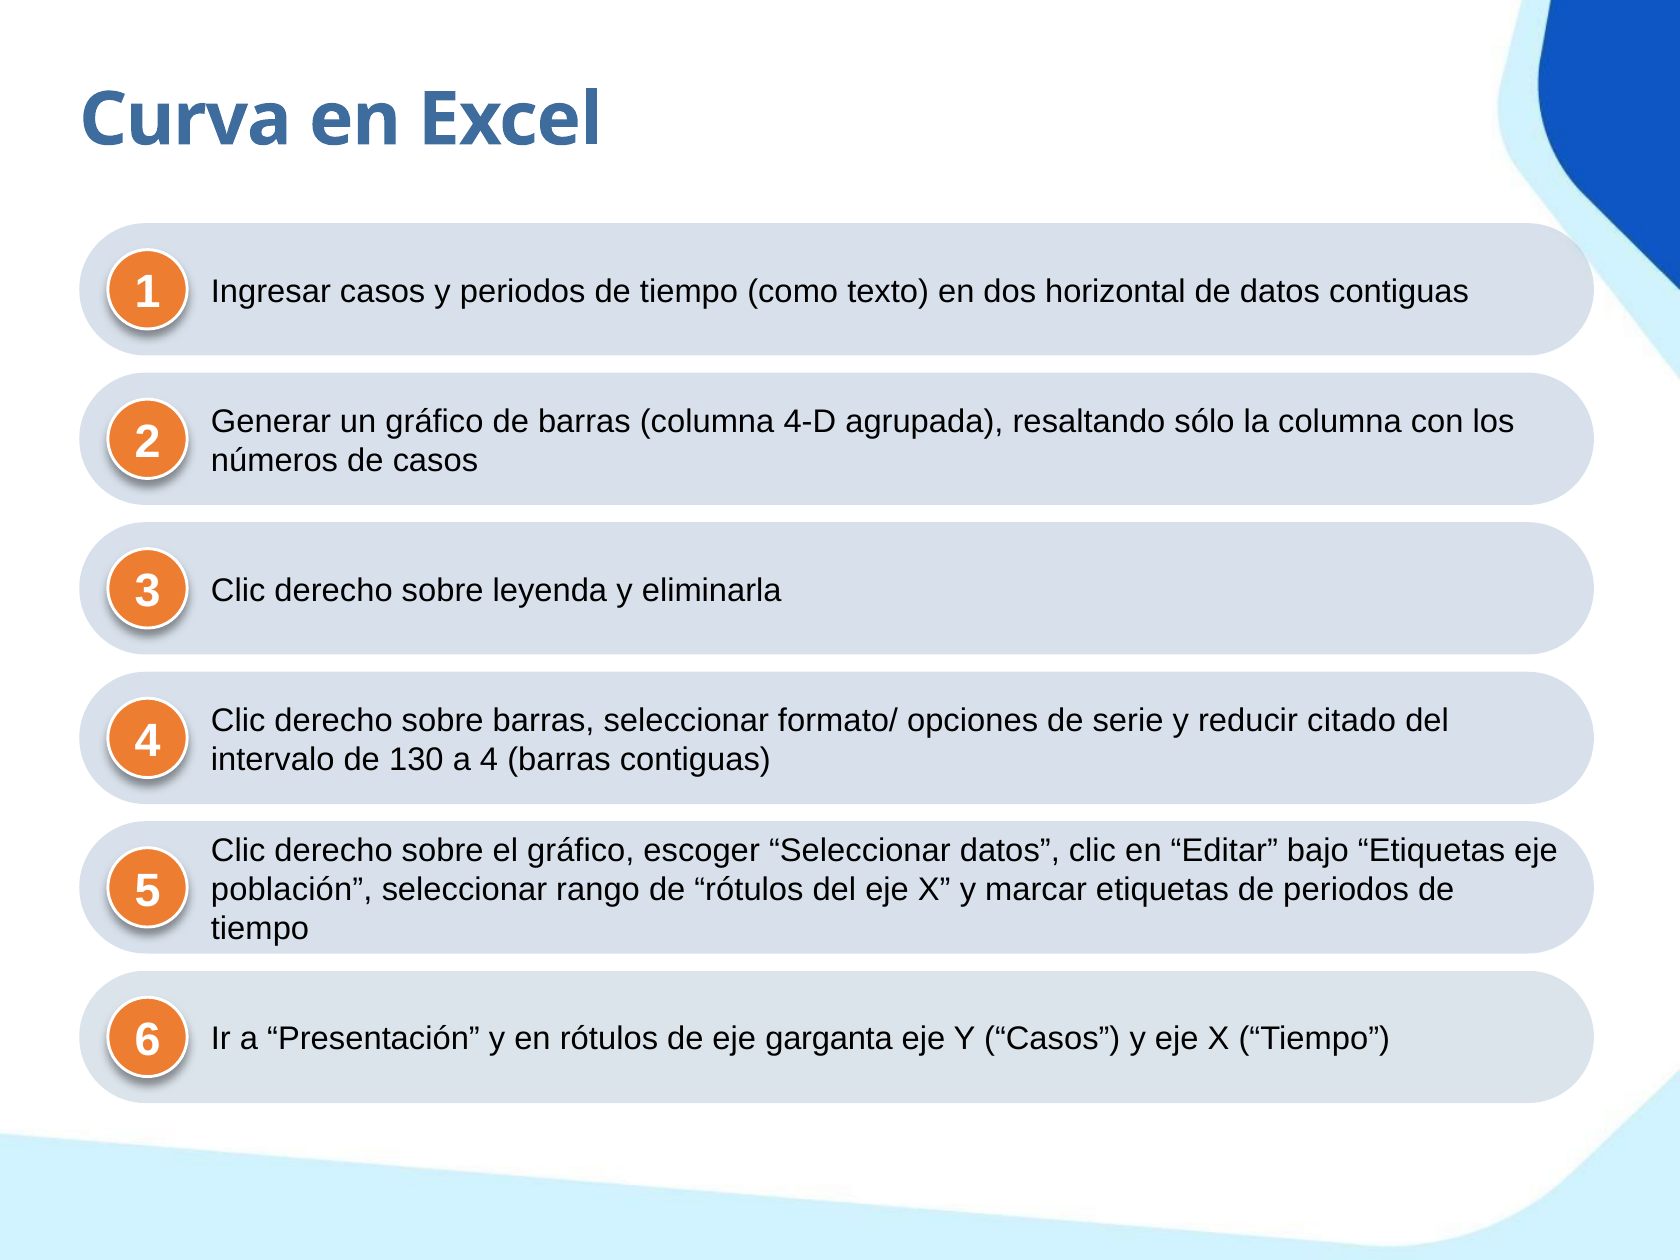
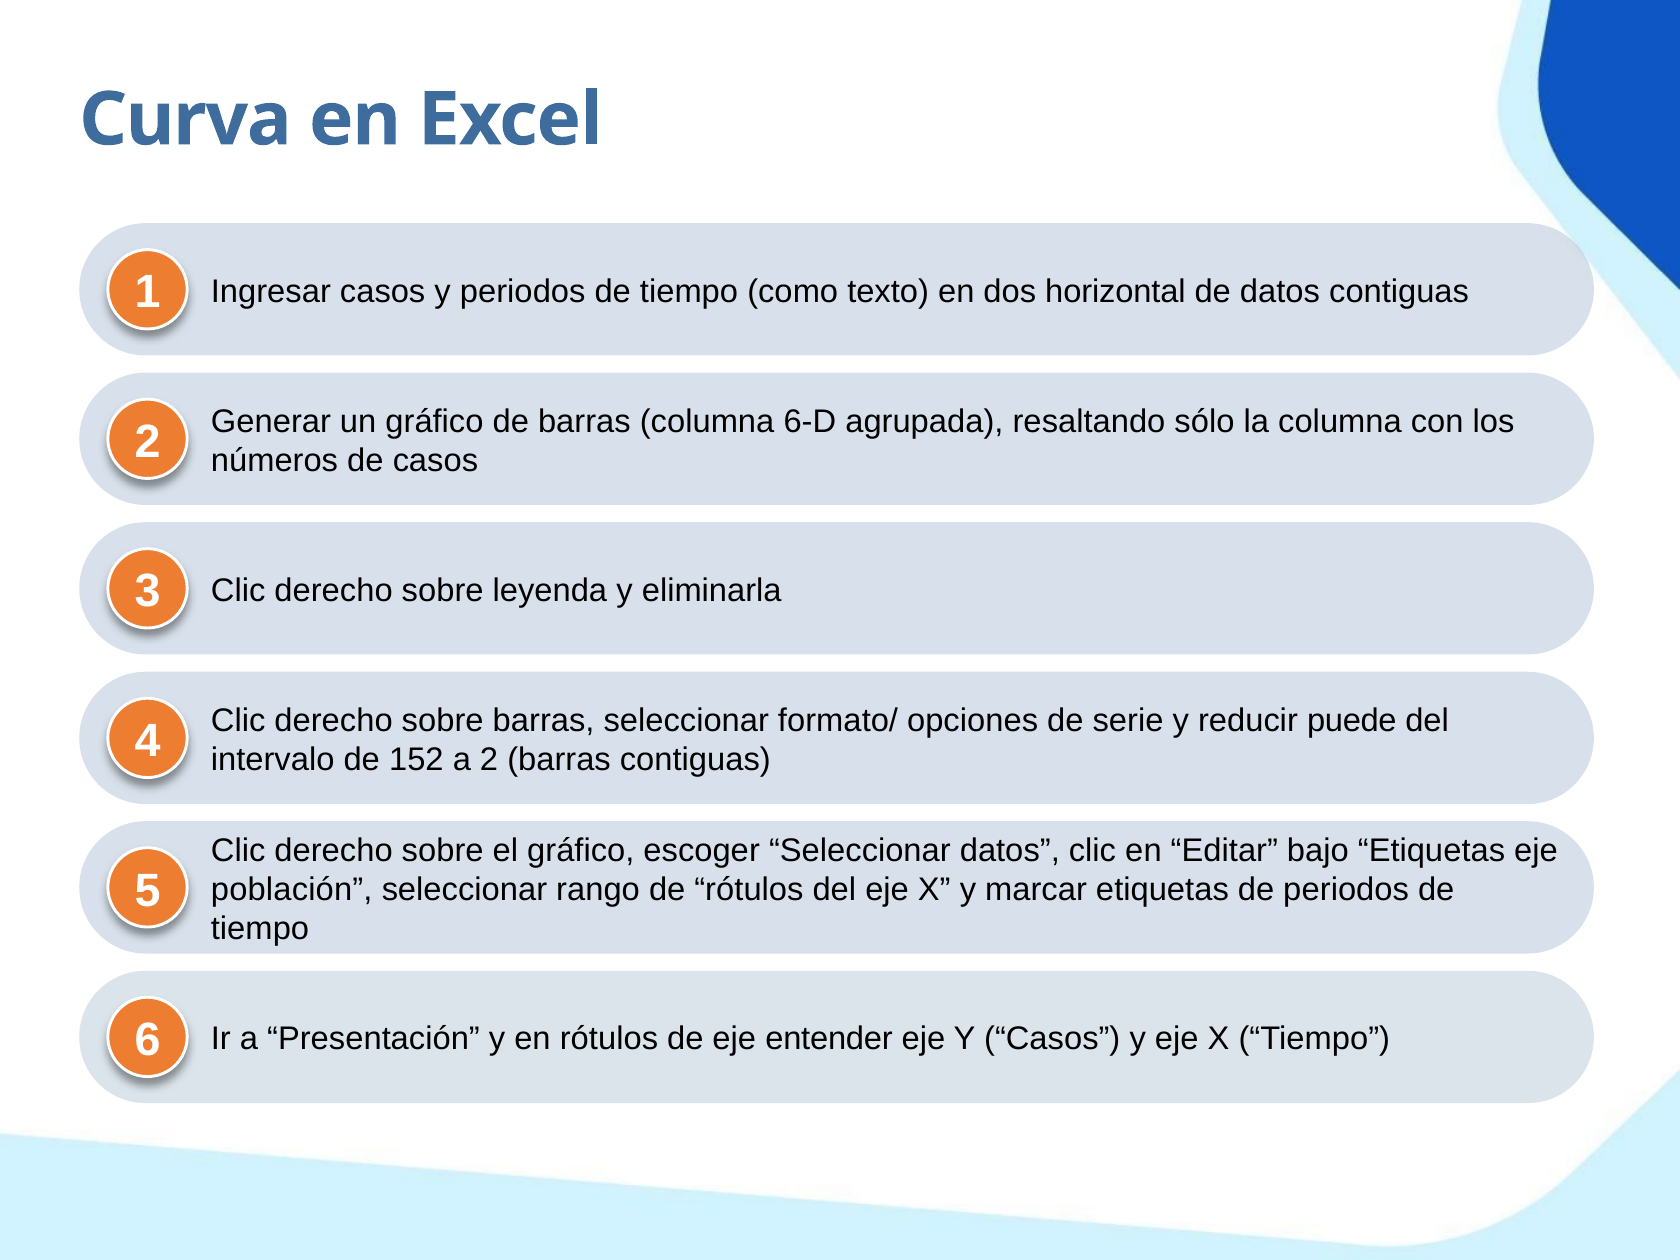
4-D: 4-D -> 6-D (810, 421)
citado: citado -> puede (1352, 720)
130: 130 -> 152 (416, 760)
a 4: 4 -> 2 (489, 760)
garganta: garganta -> entender (829, 1039)
